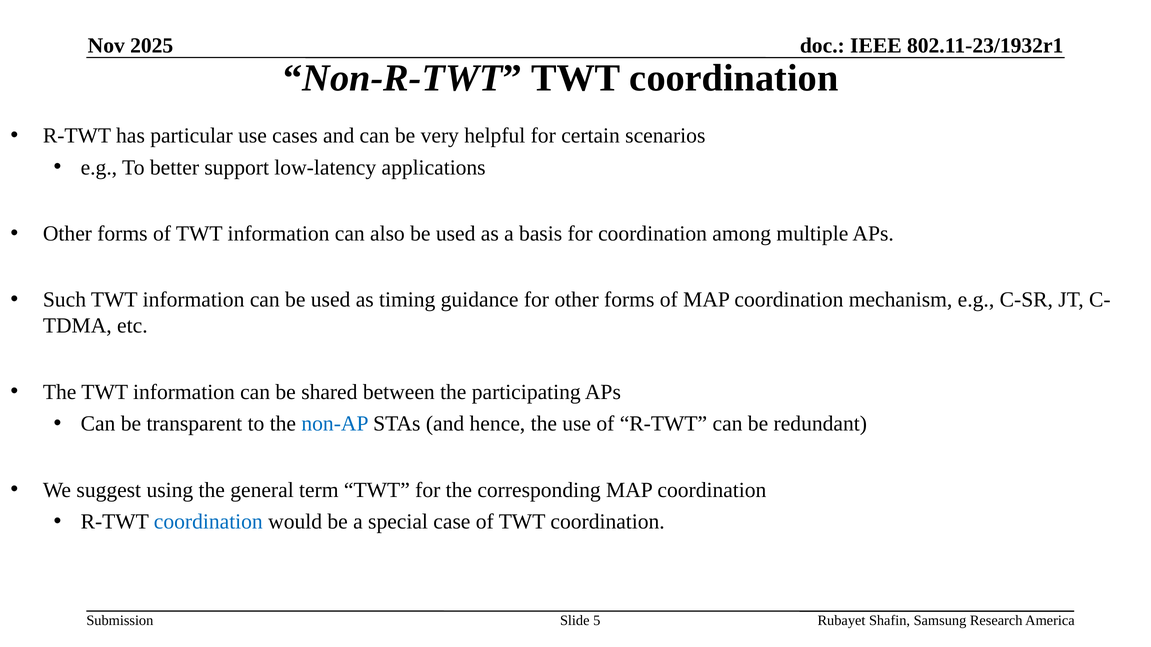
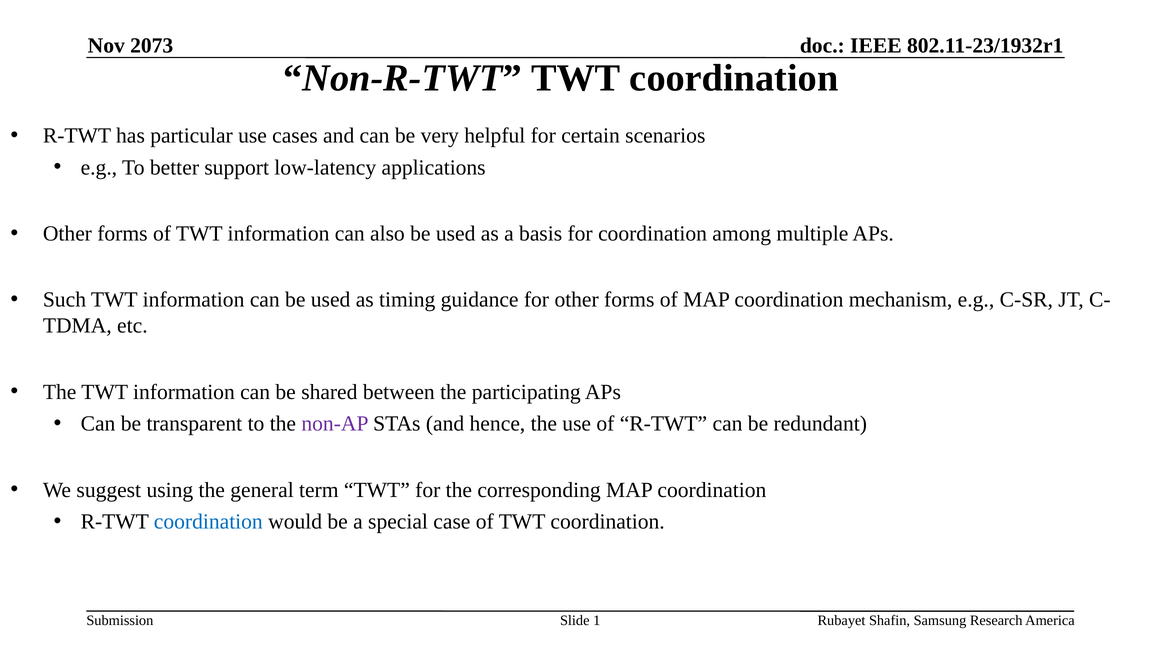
2025: 2025 -> 2073 (152, 46)
non-AP colour: blue -> purple (335, 424)
5: 5 -> 1 (597, 621)
